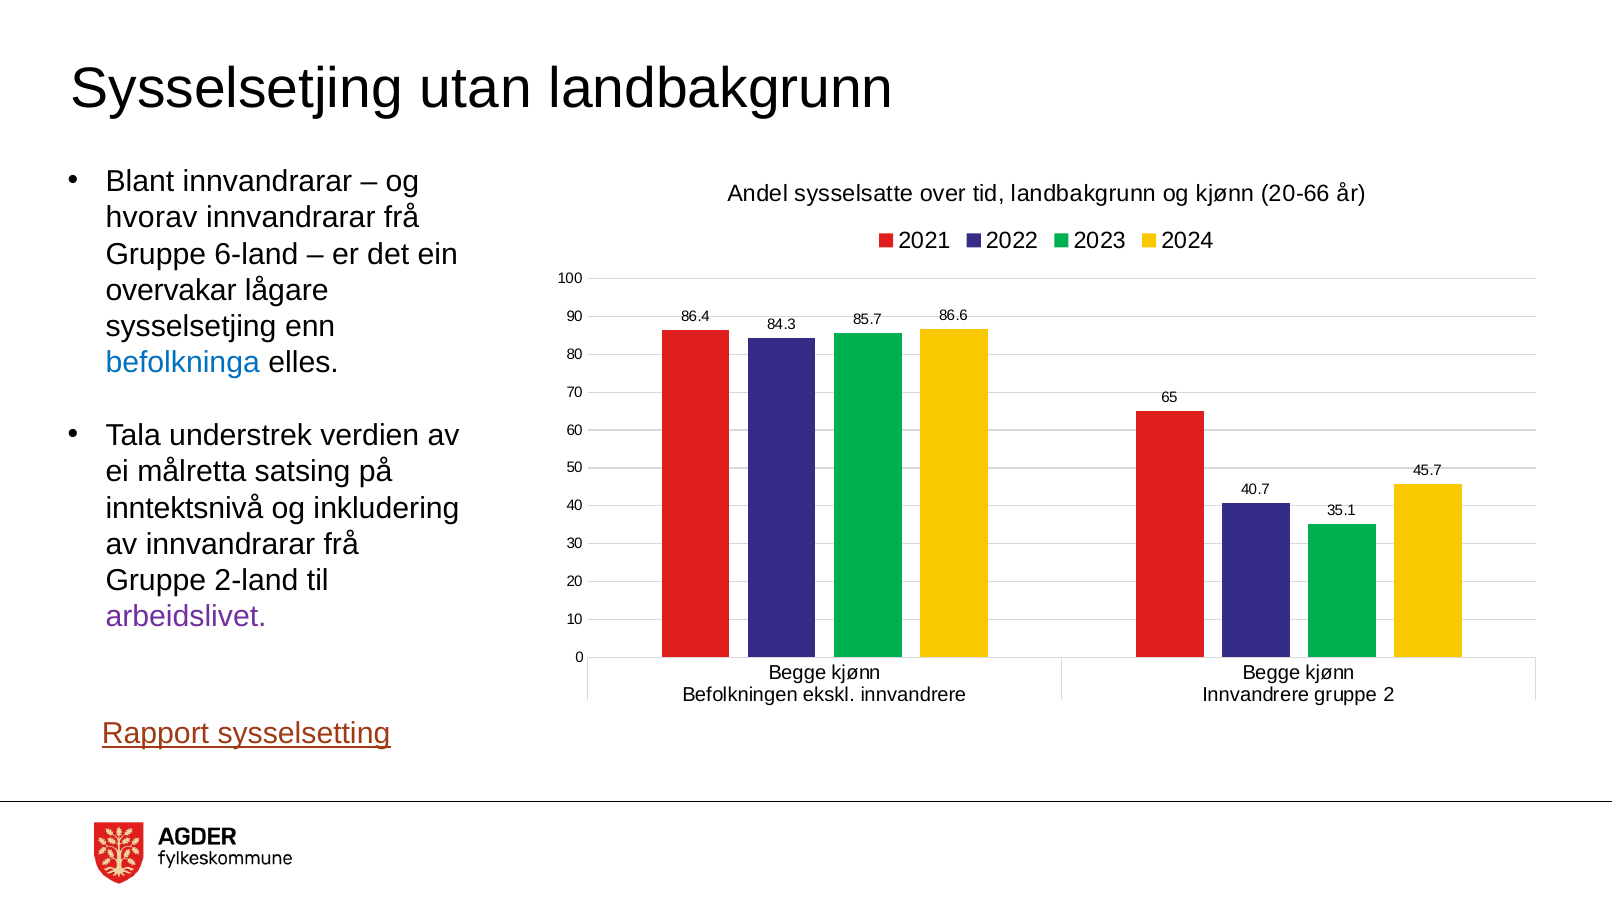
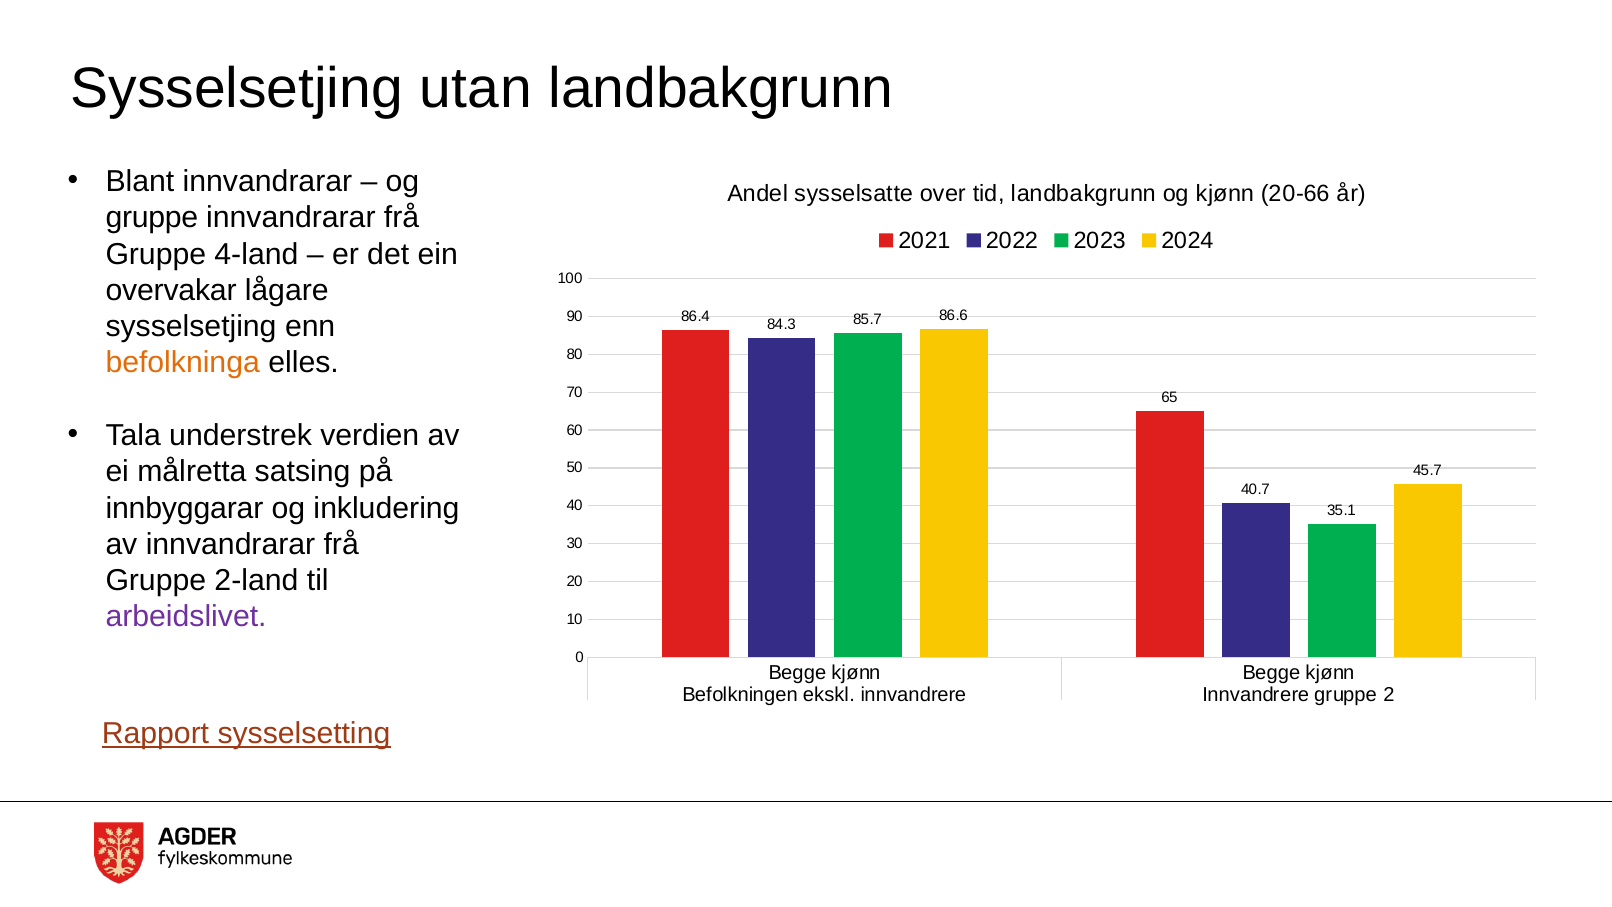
hvorav: hvorav -> gruppe (152, 218)
6-land: 6-land -> 4-land (256, 254)
befolkninga colour: blue -> orange (183, 363)
inntektsnivå: inntektsnivå -> innbyggarar (184, 508)
